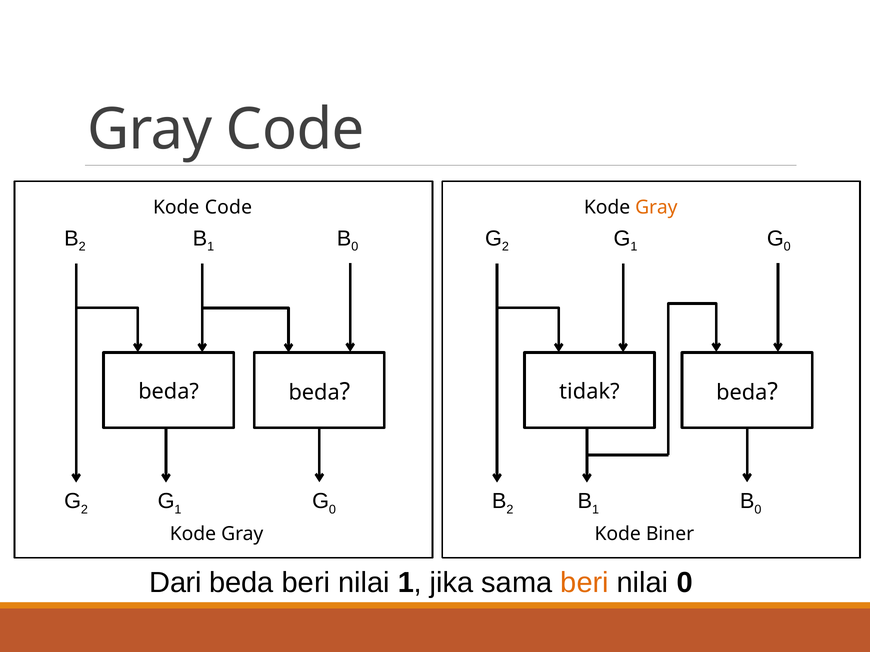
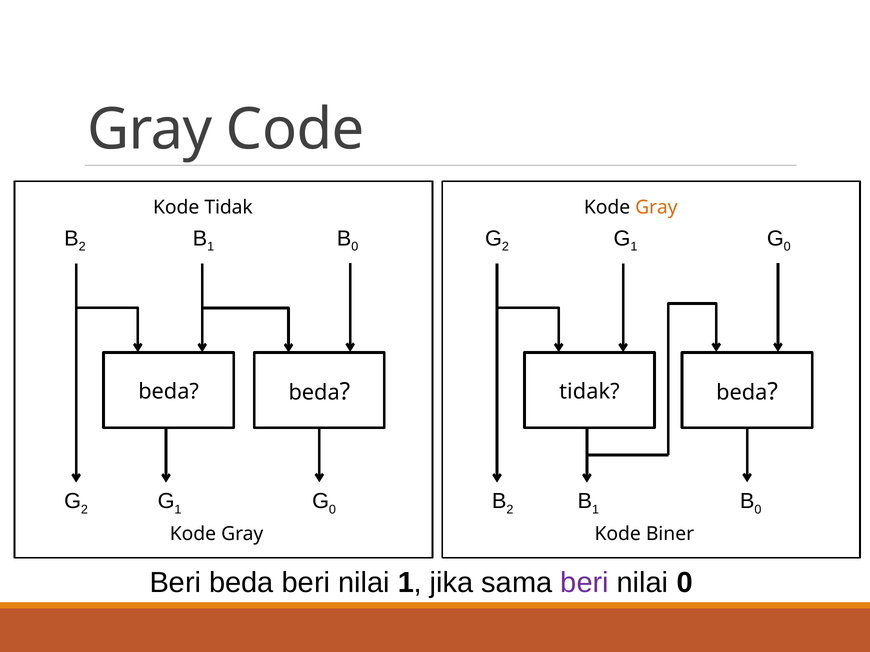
Kode Code: Code -> Tidak (229, 208)
Dari: Dari -> Beri (175, 583)
beri colour: orange -> purple (585, 583)
